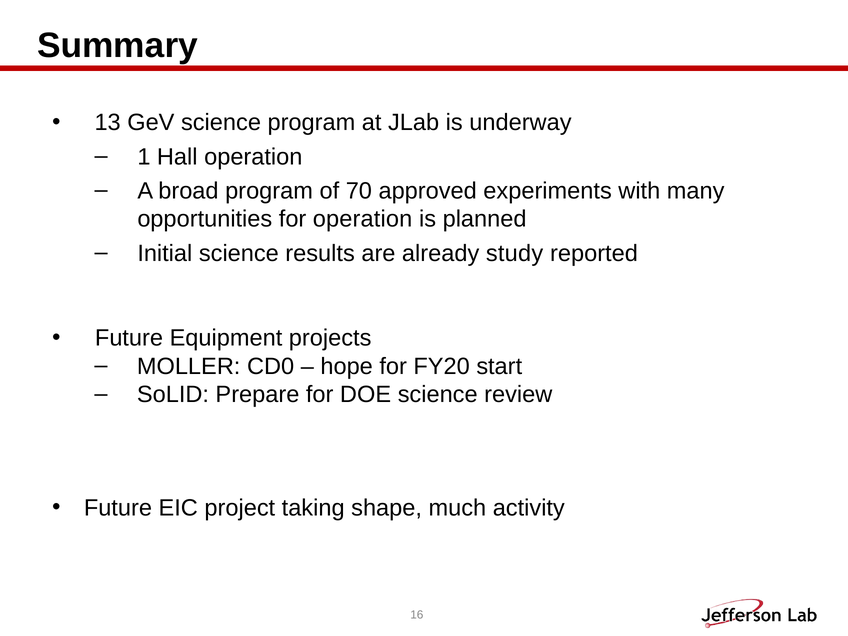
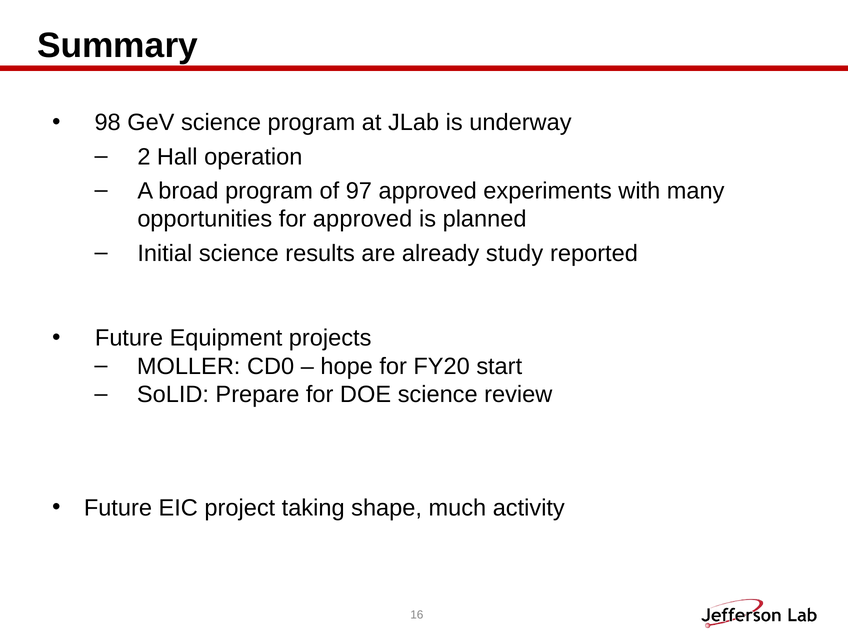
13: 13 -> 98 (108, 123)
1: 1 -> 2 (144, 157)
70: 70 -> 97 (359, 191)
for operation: operation -> approved (363, 219)
